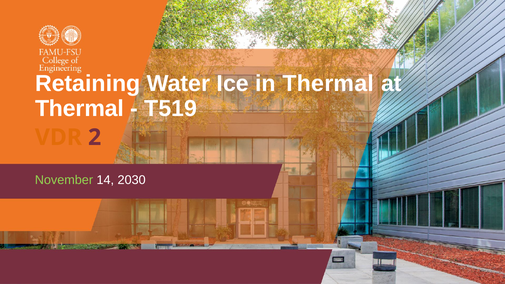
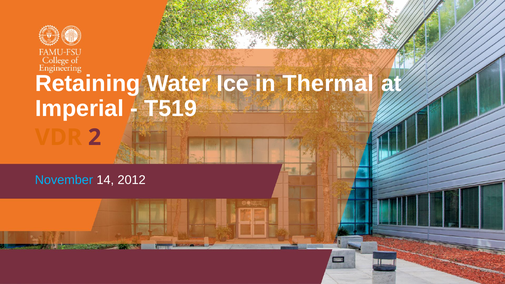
Thermal: Thermal -> Imperial (79, 109)
November colour: light green -> light blue (64, 180)
2030: 2030 -> 2012 (132, 180)
